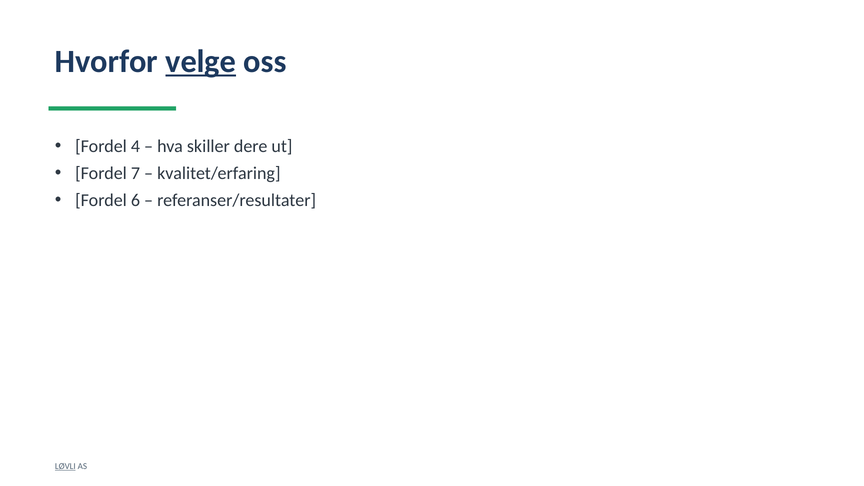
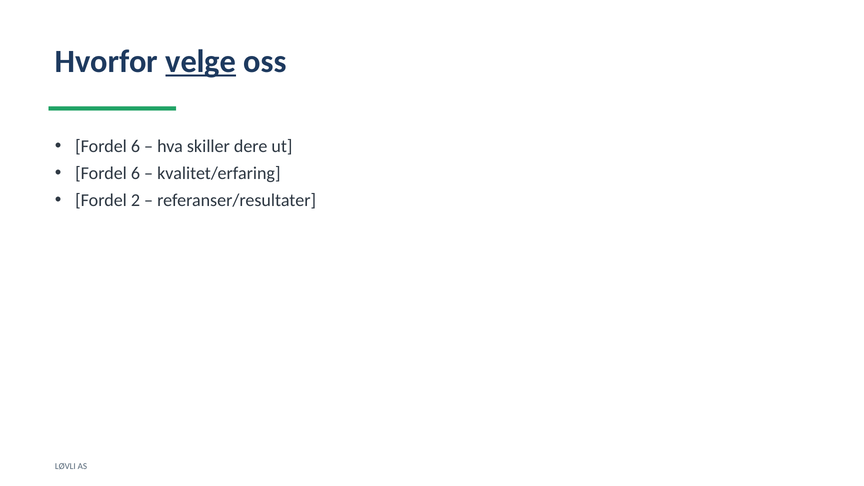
4: 4 -> 6 (135, 146)
7: 7 -> 6 (135, 173)
6: 6 -> 2 (135, 200)
LØVLI underline: present -> none (65, 466)
